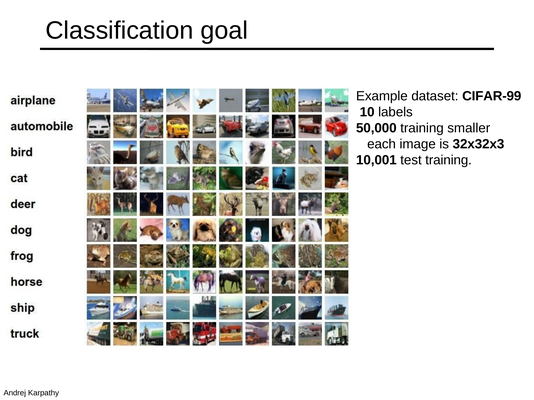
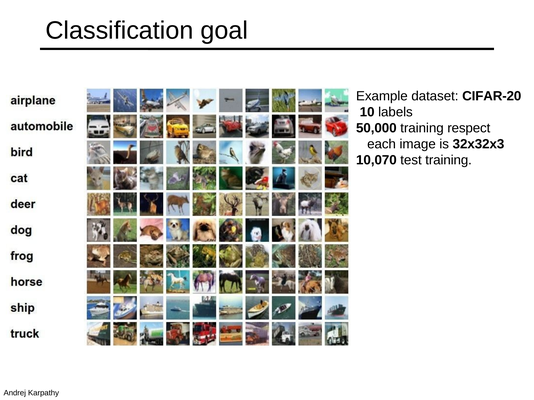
CIFAR-99: CIFAR-99 -> CIFAR-20 (492, 96)
smaller: smaller -> respect (469, 128)
10,001: 10,001 -> 10,070 (376, 160)
